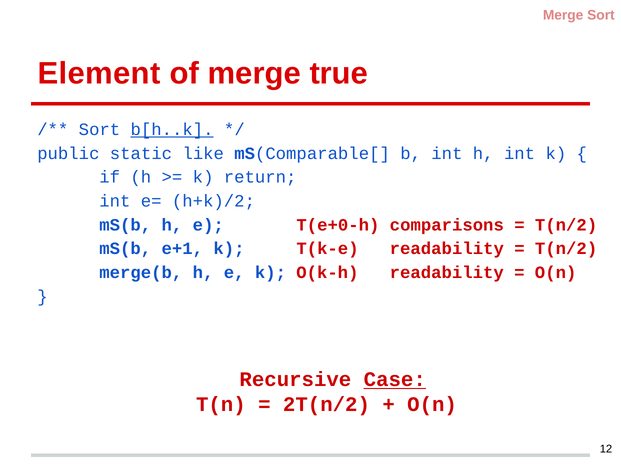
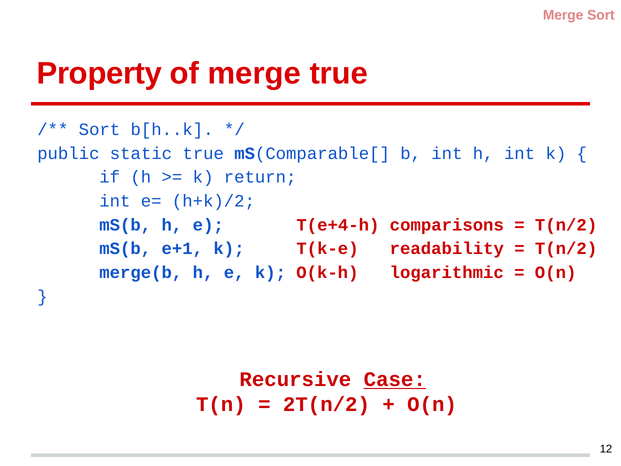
Element: Element -> Property (99, 74)
b[h..k underline: present -> none (172, 130)
static like: like -> true (203, 153)
T(e+0-h: T(e+0-h -> T(e+4-h (338, 225)
O(k-h readability: readability -> logarithmic (447, 272)
